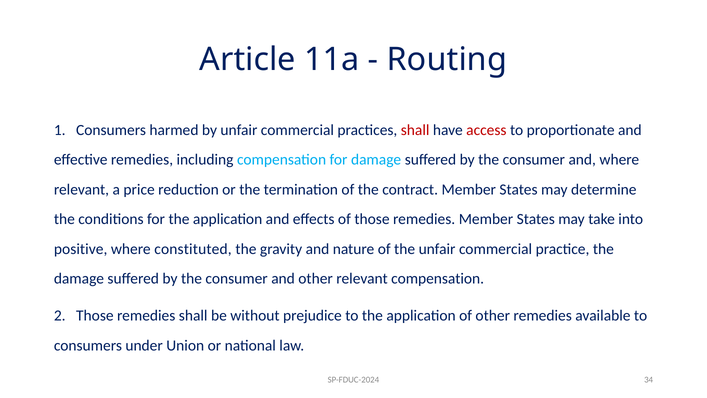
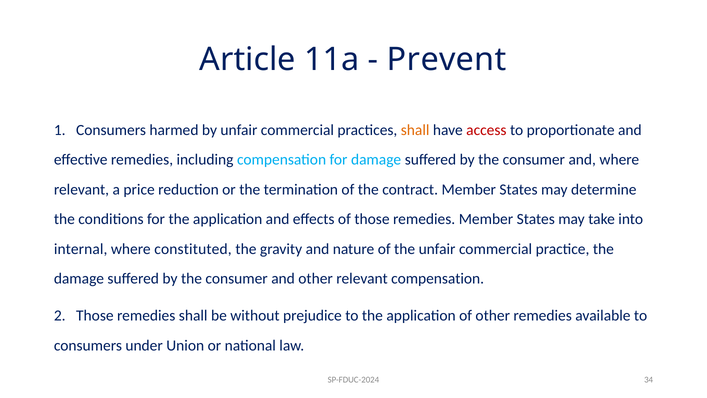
Routing: Routing -> Prevent (447, 59)
shall colour: red -> orange (415, 130)
positive: positive -> internal (81, 249)
